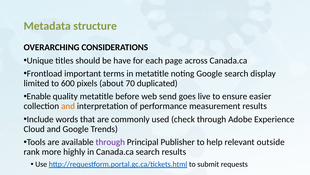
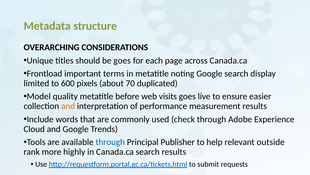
be have: have -> goes (122, 60)
Enable: Enable -> Model (39, 96)
send: send -> visits (168, 96)
through colour: purple -> blue (110, 142)
